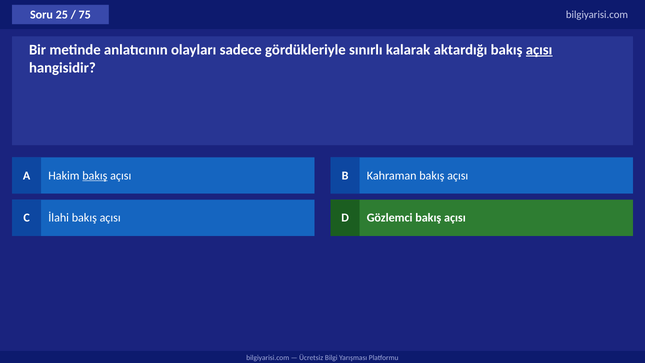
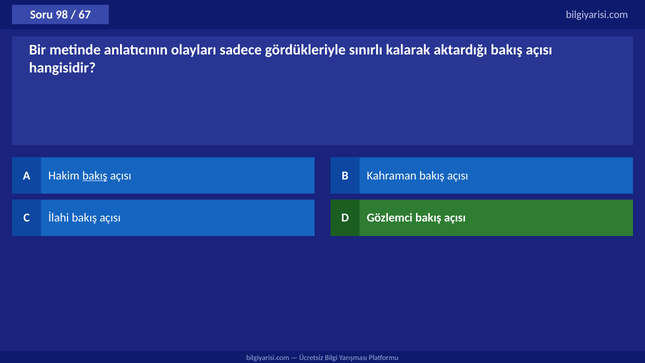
25: 25 -> 98 (62, 15)
75: 75 -> 67 (85, 15)
açısı underline: present -> none (539, 50)
